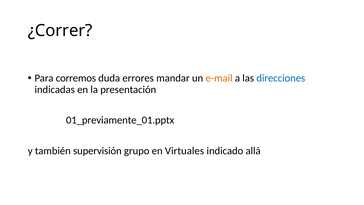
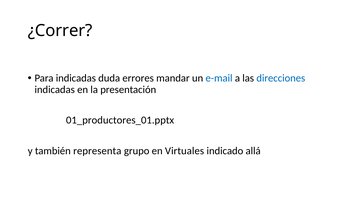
Para corremos: corremos -> indicadas (76, 78)
e-mail colour: orange -> blue (219, 78)
01_previamente_01.pptx: 01_previamente_01.pptx -> 01_productores_01.pptx (120, 120)
supervisión: supervisión -> representa (97, 151)
